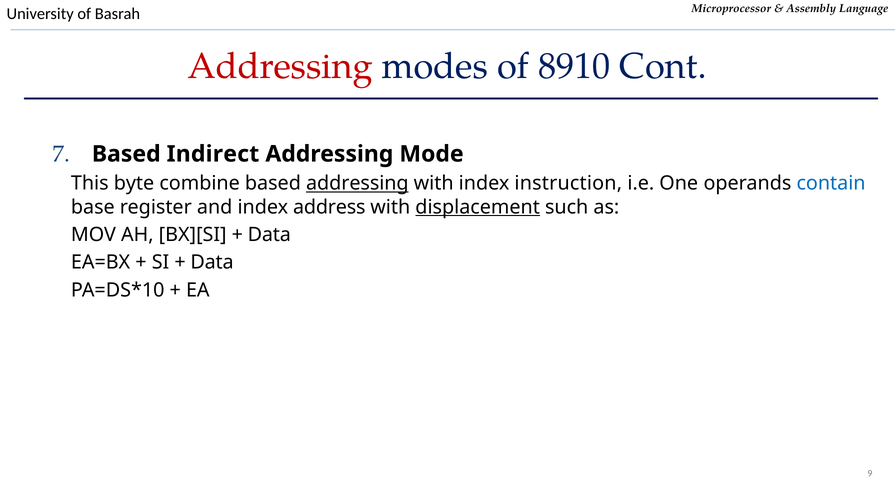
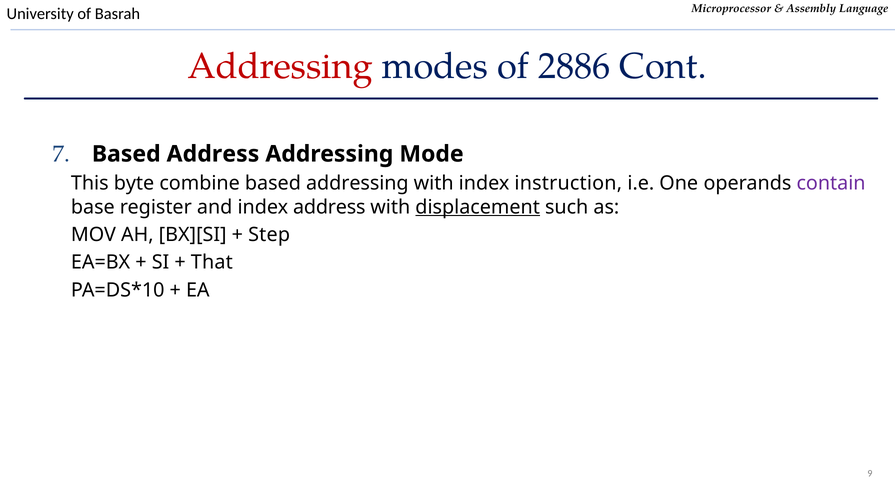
8910: 8910 -> 2886 (574, 66)
Based Indirect: Indirect -> Address (213, 154)
addressing underline: present -> none (357, 183)
contain colour: blue -> purple (831, 183)
Data: Data -> Step (269, 235)
Data: Data -> That (212, 262)
